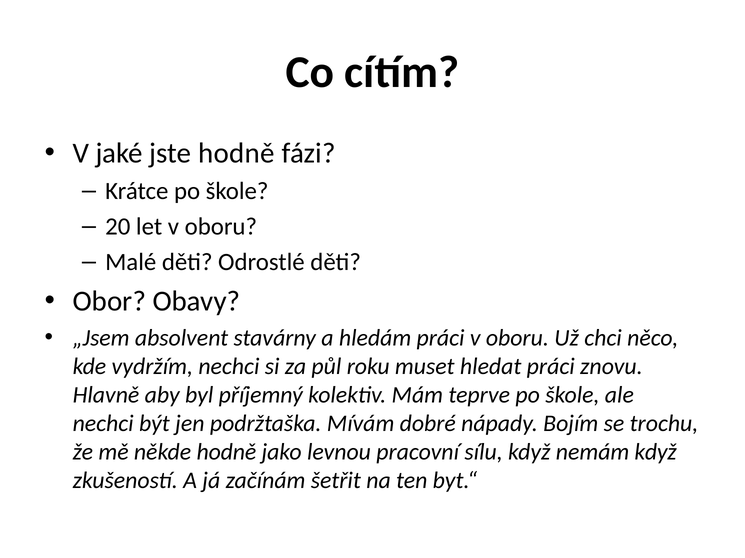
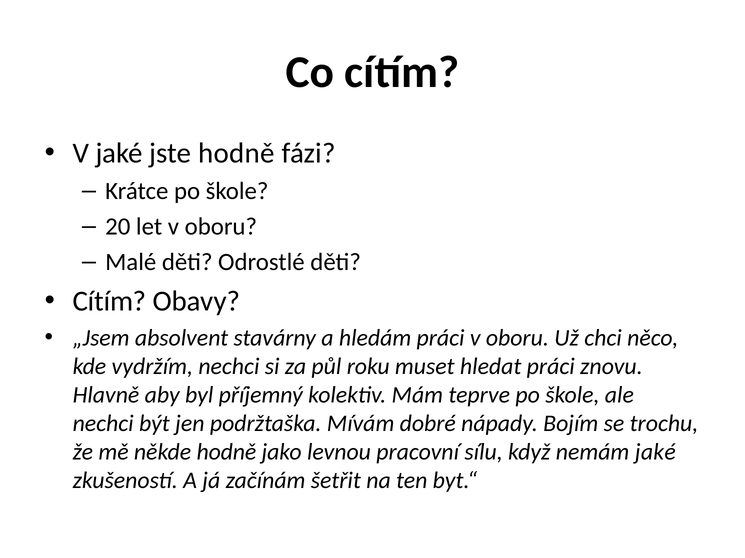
Obor: Obor -> Cítím (110, 302)
nemám když: když -> jaké (655, 453)
